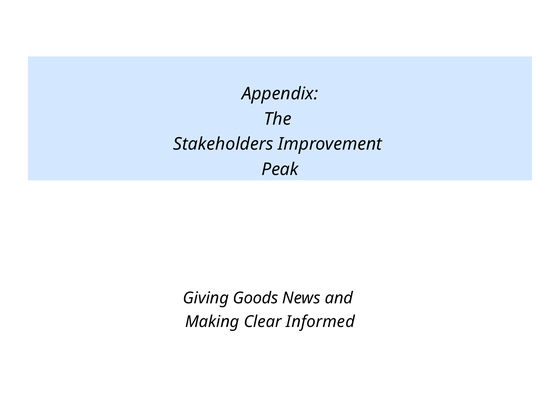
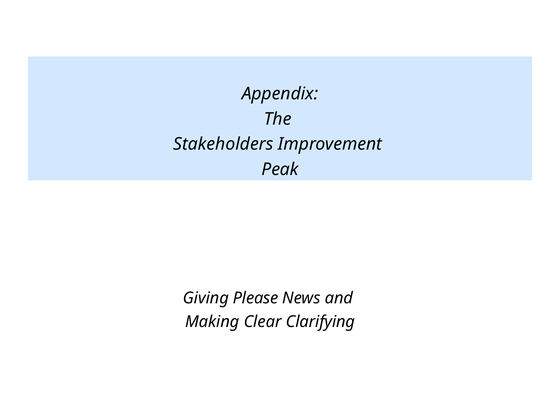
Goods: Goods -> Please (256, 298)
Informed: Informed -> Clarifying (320, 322)
